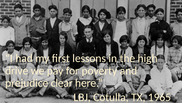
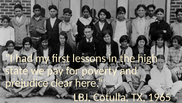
drive: drive -> state (17, 70)
